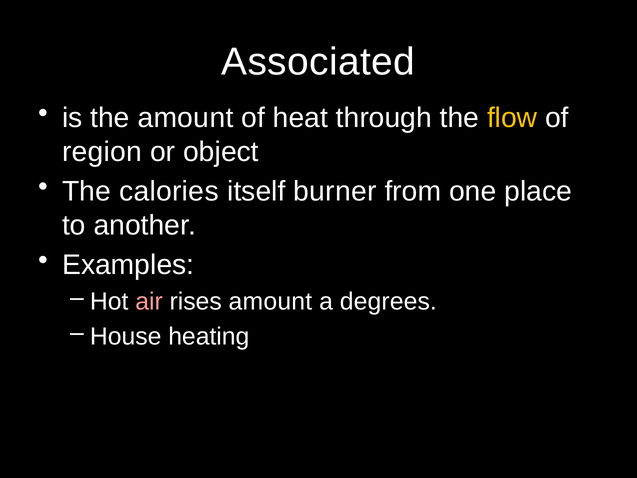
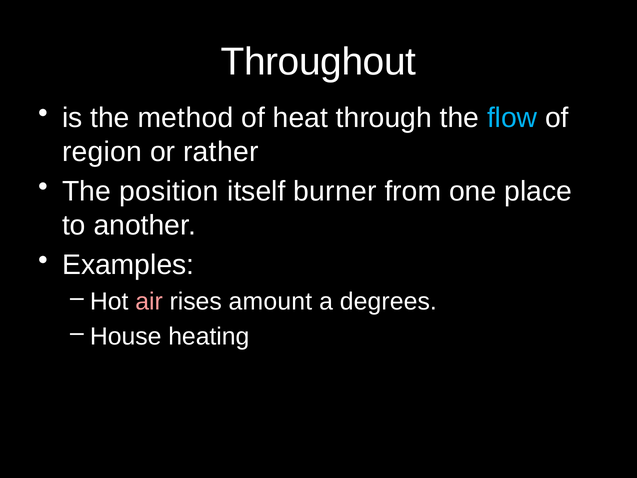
Associated: Associated -> Throughout (319, 62)
the amount: amount -> method (185, 118)
flow colour: yellow -> light blue (512, 118)
object: object -> rather (221, 152)
calories: calories -> position (169, 191)
